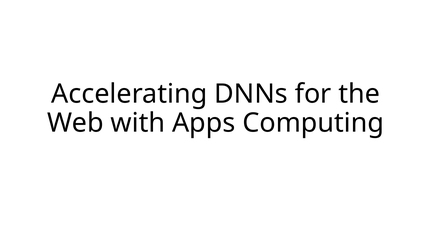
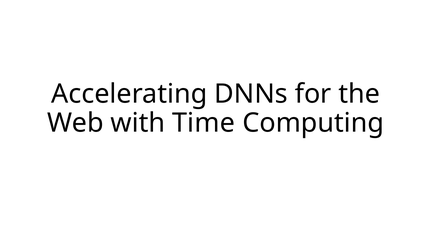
Apps: Apps -> Time (204, 123)
